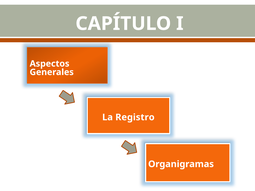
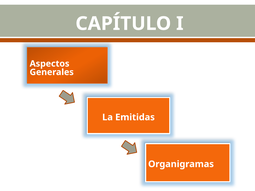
Registro: Registro -> Emitidas (135, 117)
